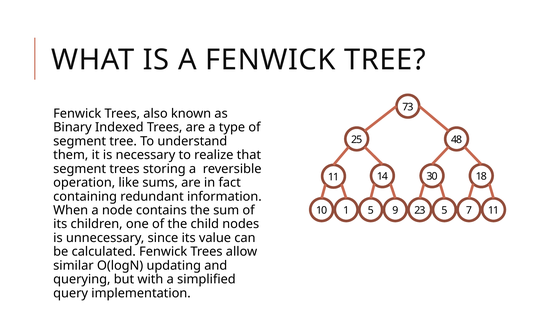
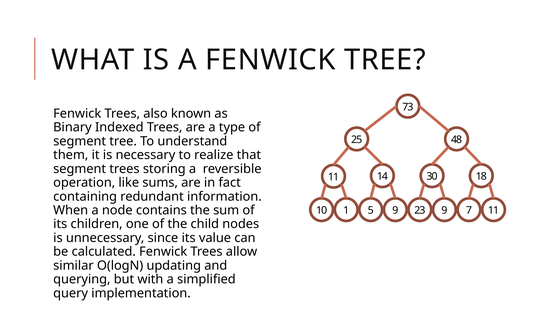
23 5: 5 -> 9 (444, 211)
